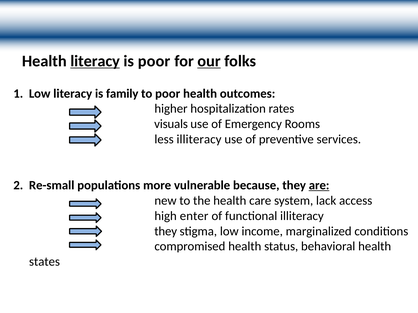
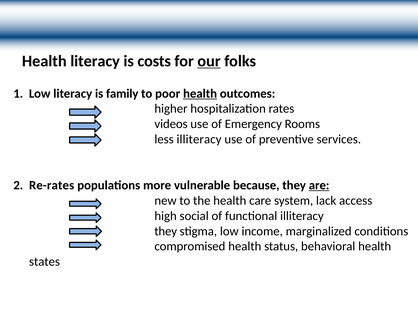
literacy underline: present -> none (95, 61)
is poor: poor -> costs (154, 61)
health underline: none -> present (200, 94)
visuals: visuals -> videos (171, 124)
Re-small: Re-small -> Re-rates (52, 186)
enter: enter -> social (194, 216)
